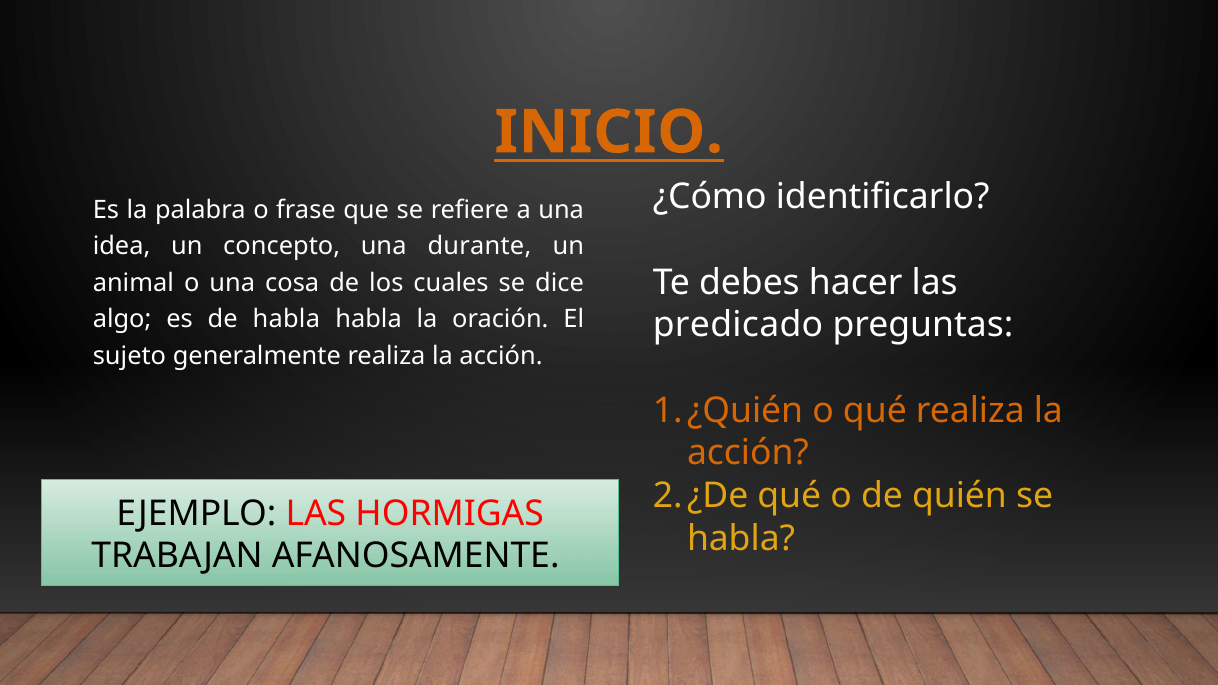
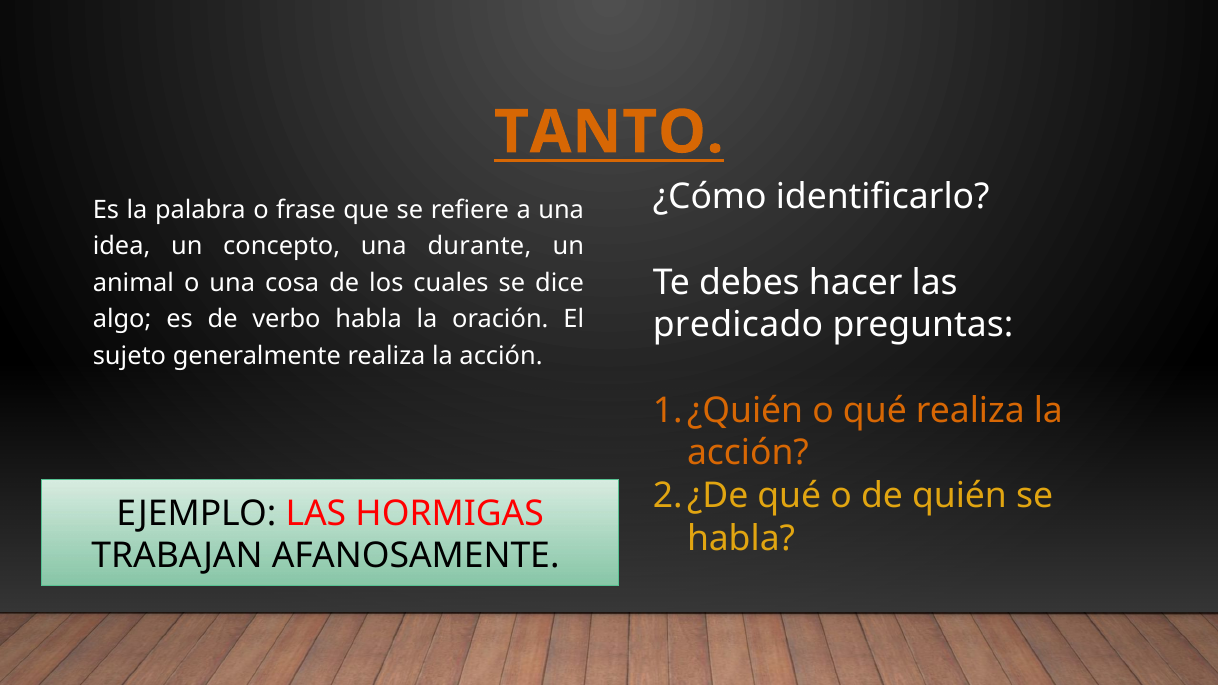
INICIO: INICIO -> TANTO (609, 132)
de habla: habla -> verbo (287, 320)
